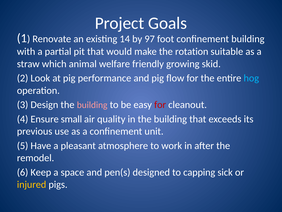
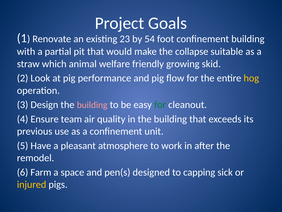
14: 14 -> 23 (125, 39)
97: 97 -> 54 (150, 39)
rotation: rotation -> collapse (192, 52)
hog colour: light blue -> yellow (251, 78)
for colour: red -> green (160, 105)
small: small -> team (71, 119)
Keep: Keep -> Farm (41, 172)
